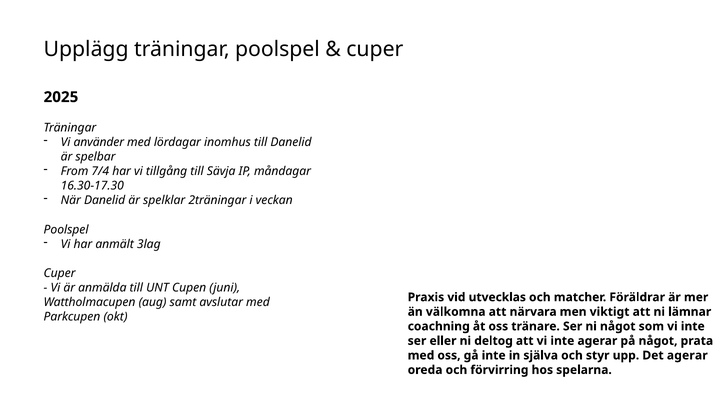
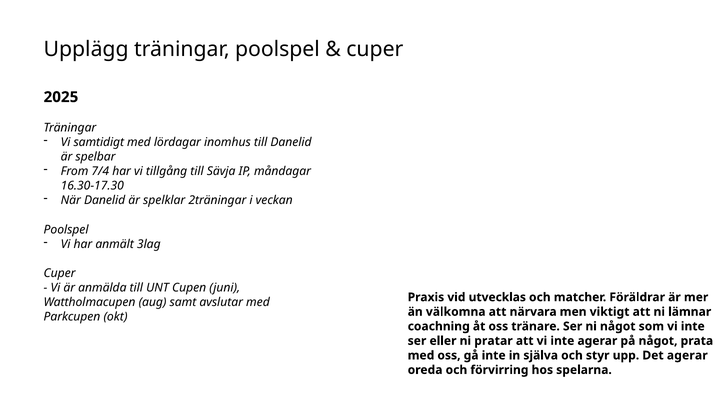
använder: använder -> samtidigt (99, 142)
deltog: deltog -> pratar (493, 341)
